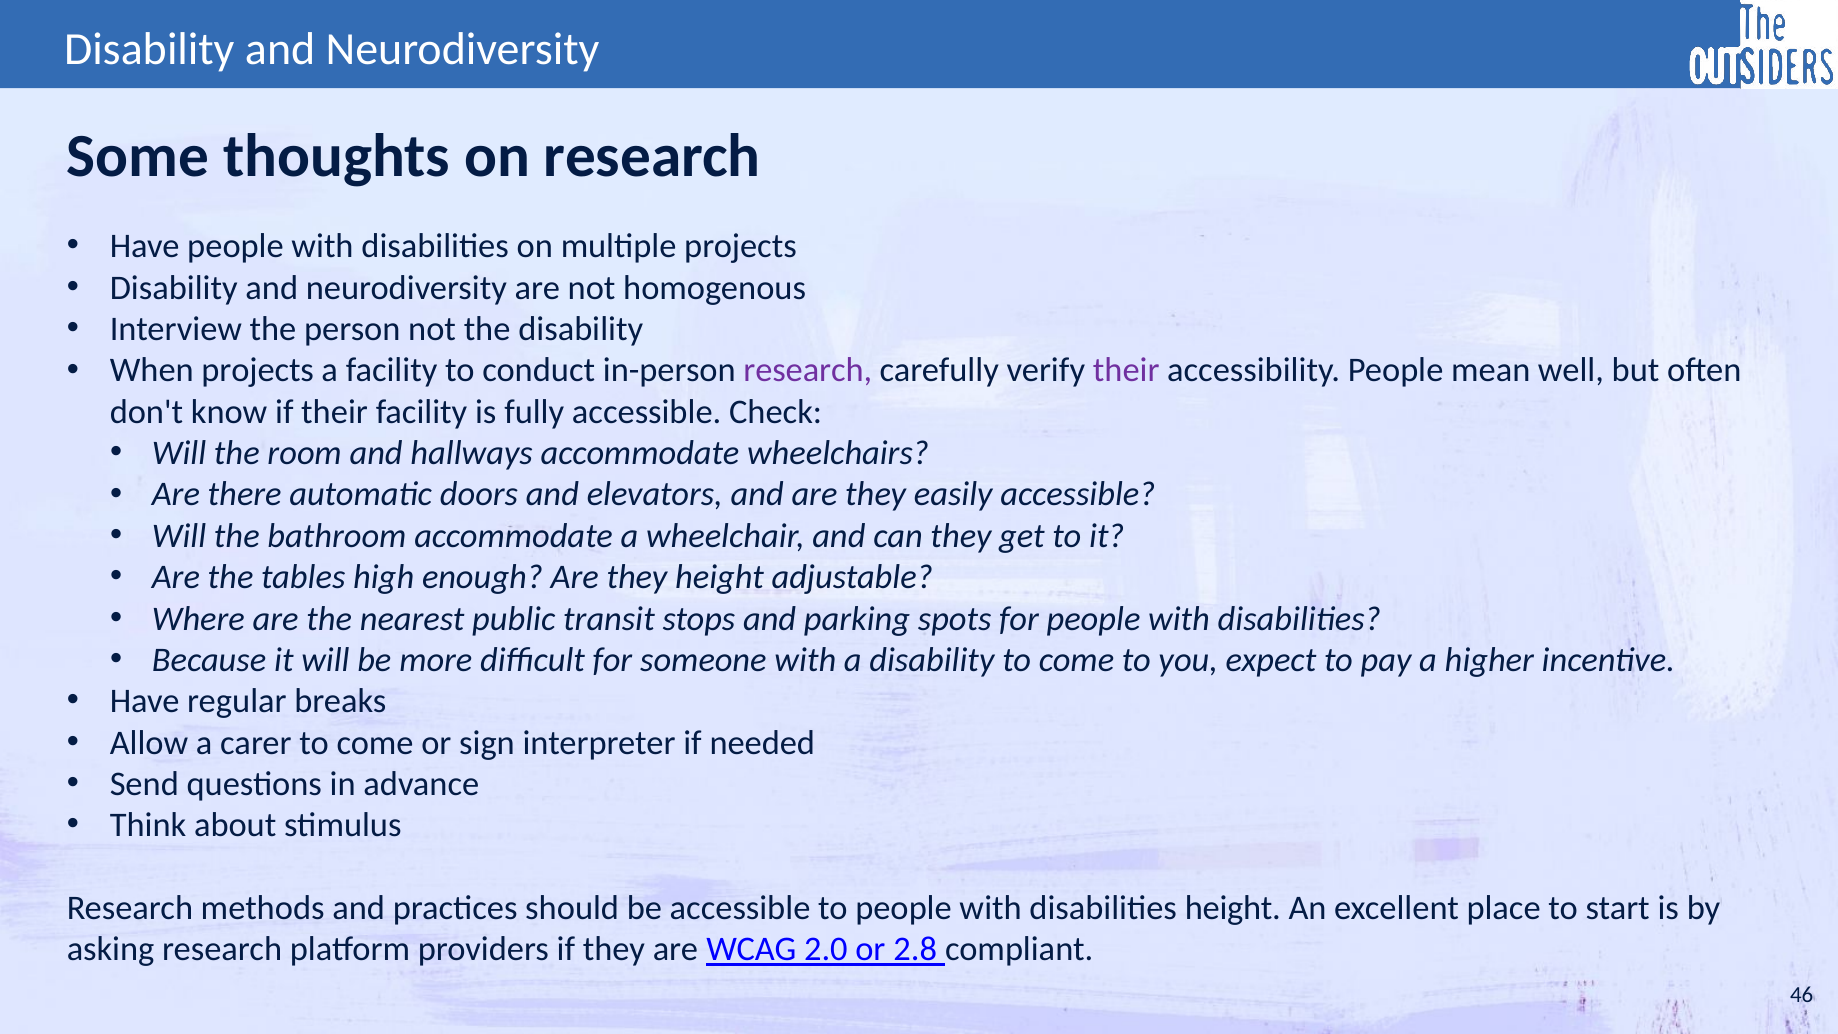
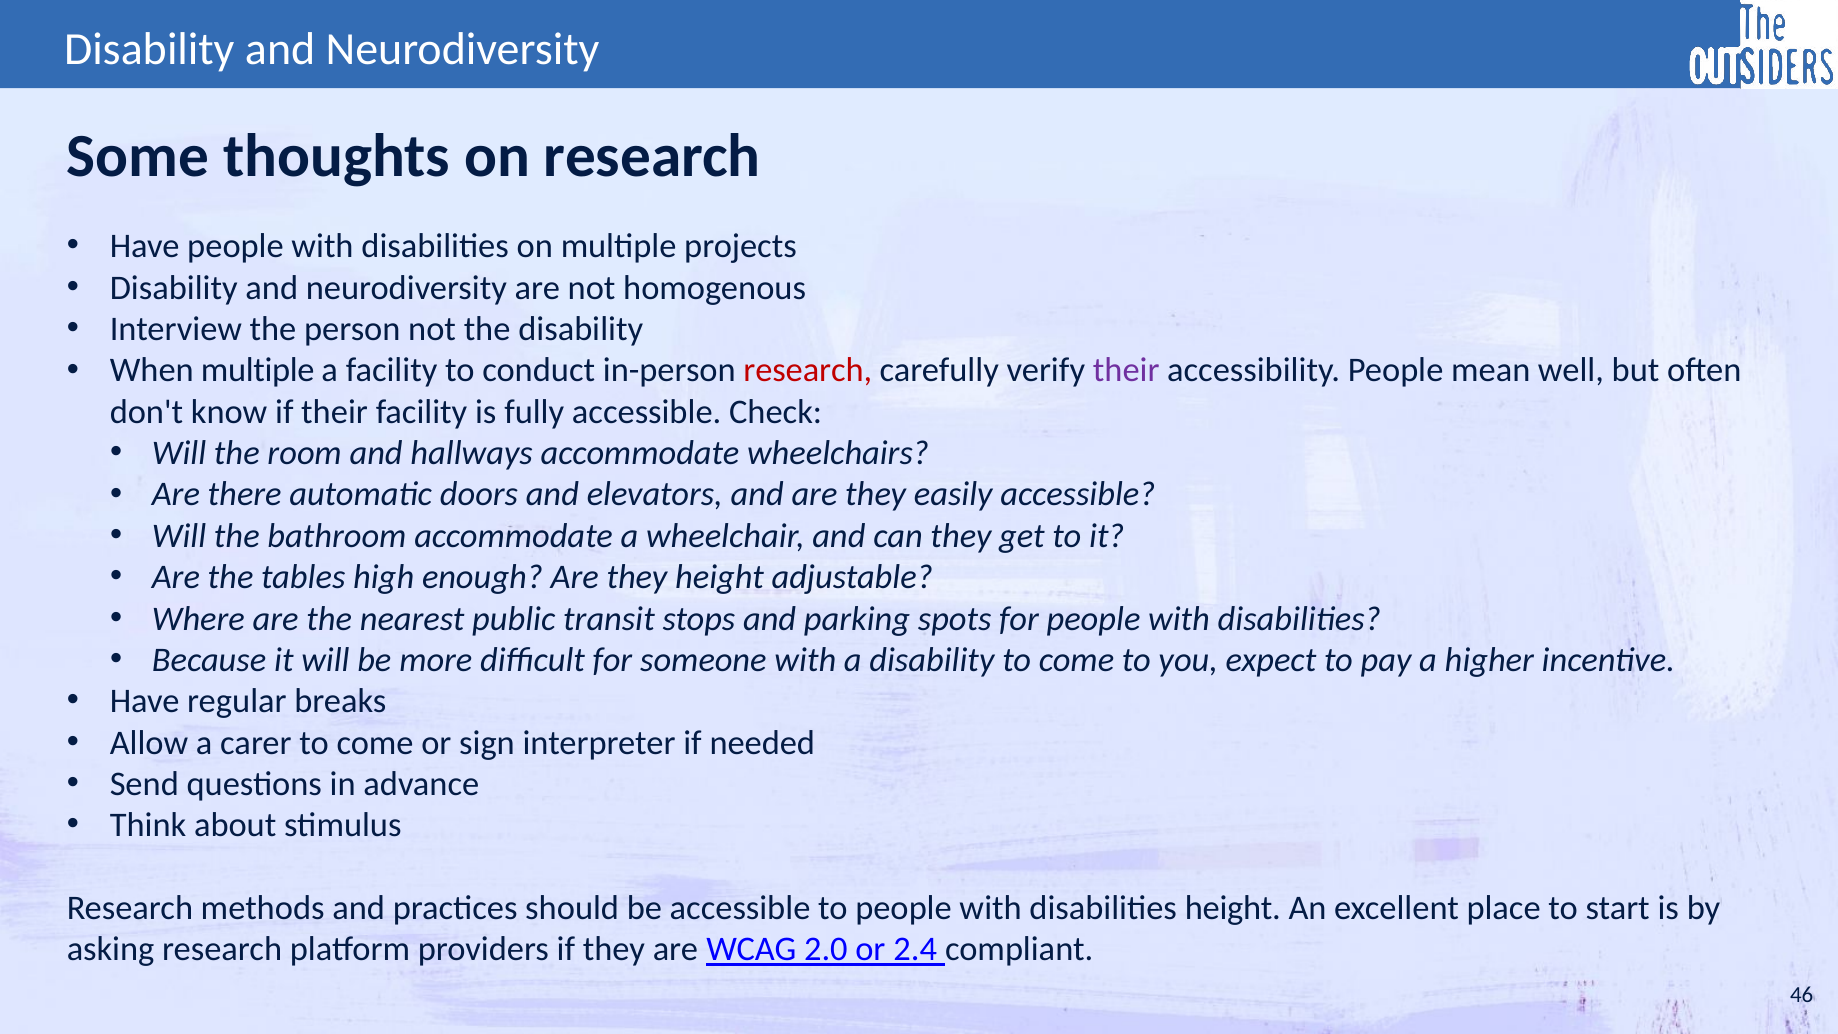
When projects: projects -> multiple (258, 370)
research colour: purple -> red (808, 370)
2.8: 2.8 -> 2.4 (915, 949)
